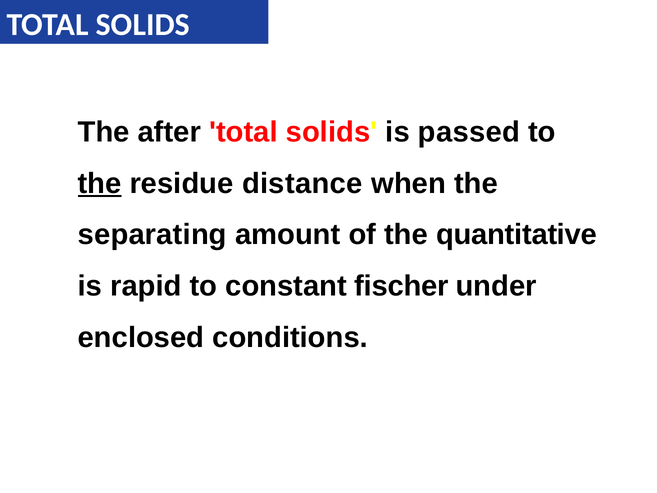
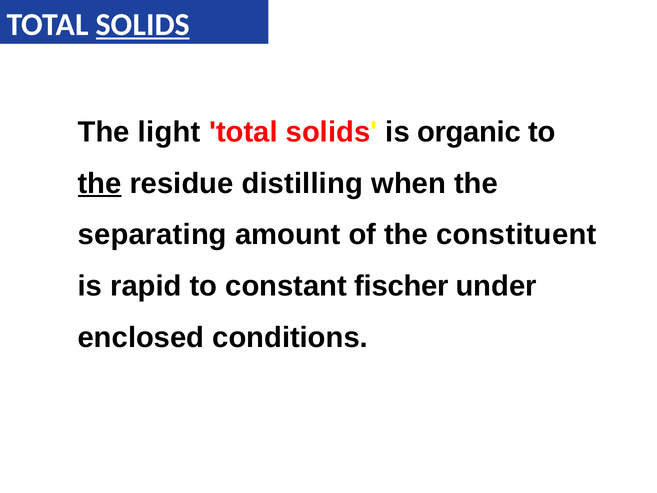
SOLIDS underline: none -> present (143, 25)
after: after -> light (169, 132)
passed: passed -> organic (469, 132)
distance: distance -> distilling (302, 183)
quantitative: quantitative -> constituent (516, 235)
